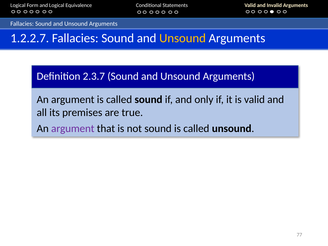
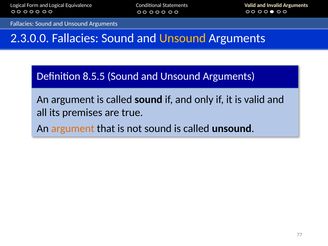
1.2.2.7: 1.2.2.7 -> 2.3.0.0 (30, 38)
2.3.7: 2.3.7 -> 8.5.5 (94, 76)
argument colour: purple -> orange (73, 128)
